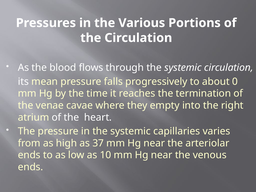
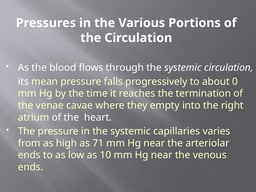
37: 37 -> 71 (98, 143)
